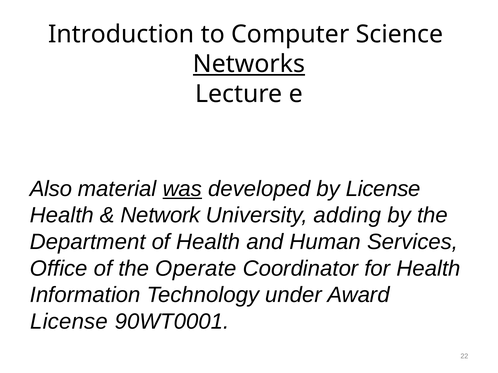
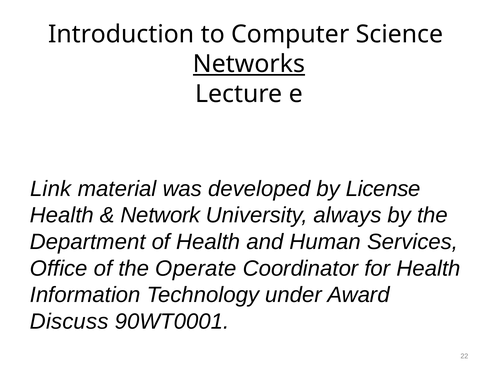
Also: Also -> Link (51, 189)
was underline: present -> none (182, 189)
adding: adding -> always (348, 216)
License: License -> Discuss (69, 322)
